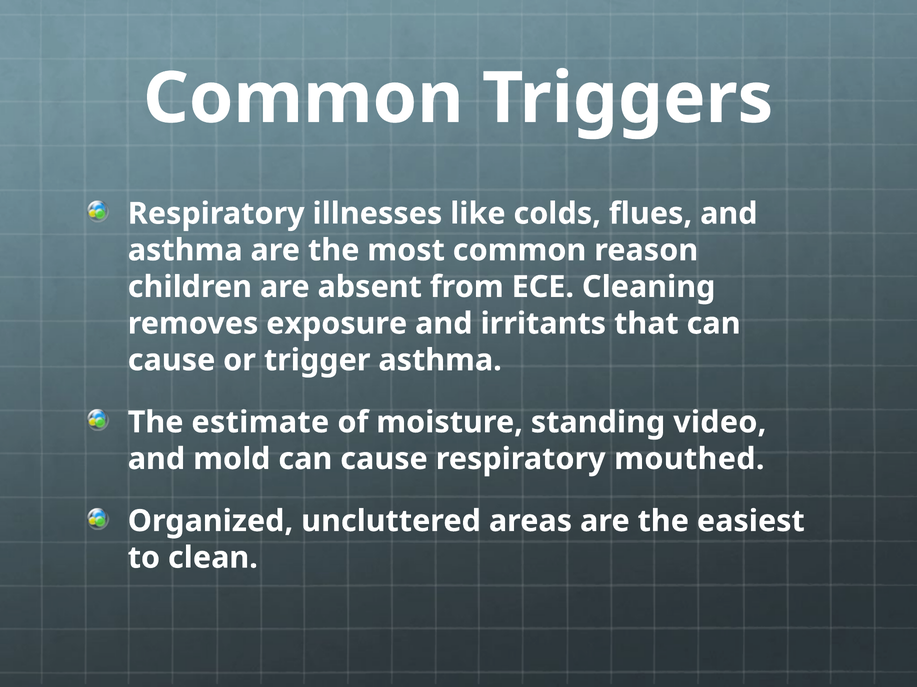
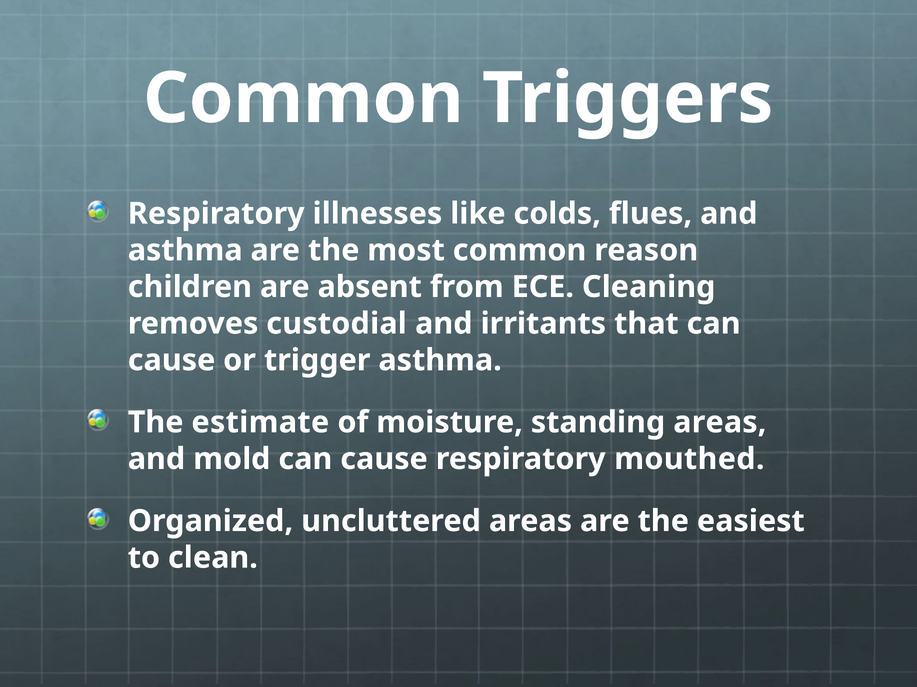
exposure: exposure -> custodial (337, 324)
standing video: video -> areas (720, 423)
